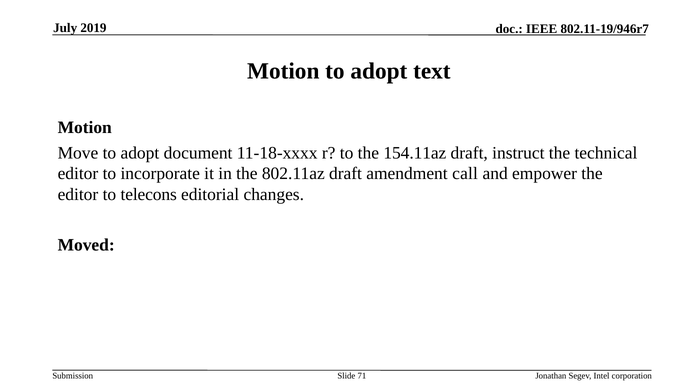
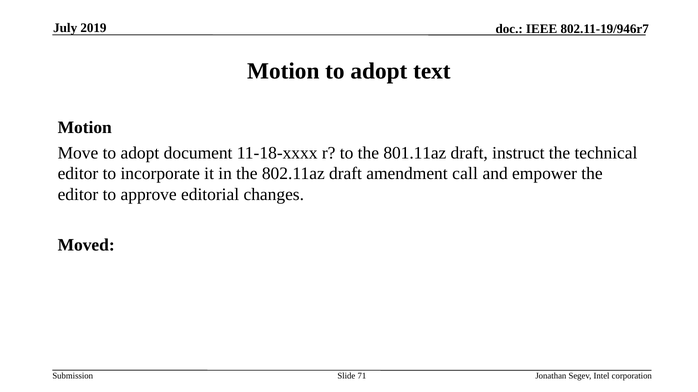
154.11az: 154.11az -> 801.11az (415, 153)
telecons: telecons -> approve (149, 195)
